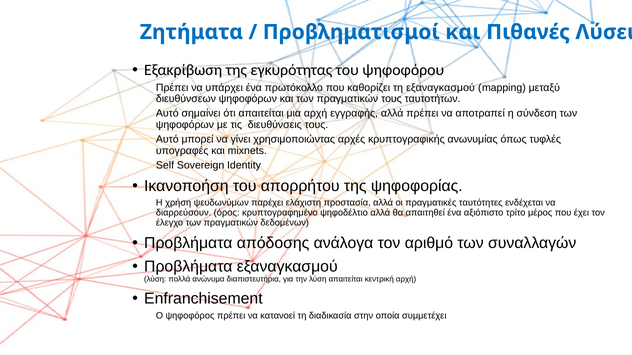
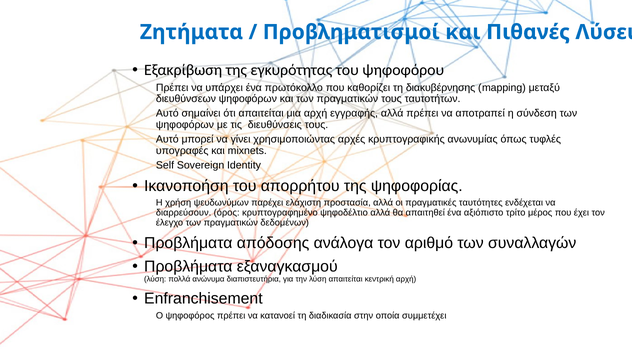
τη εξαναγκασμού: εξαναγκασμού -> διακυβέρνησης (441, 88)
